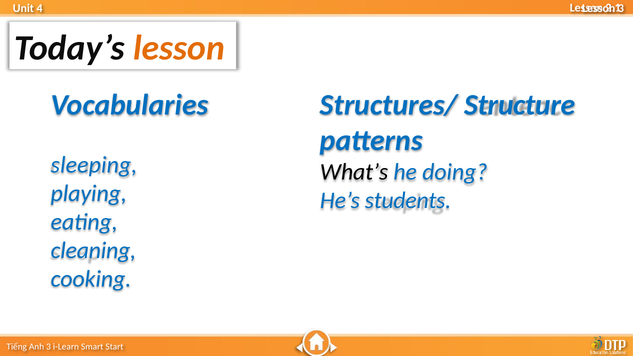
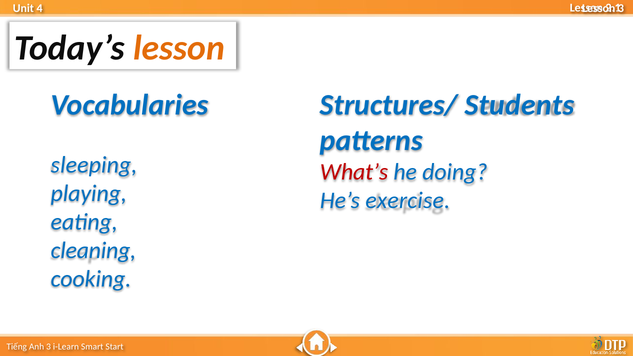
Structure: Structure -> Students (520, 105)
What’s colour: black -> red (354, 172)
students: students -> exercise (408, 201)
